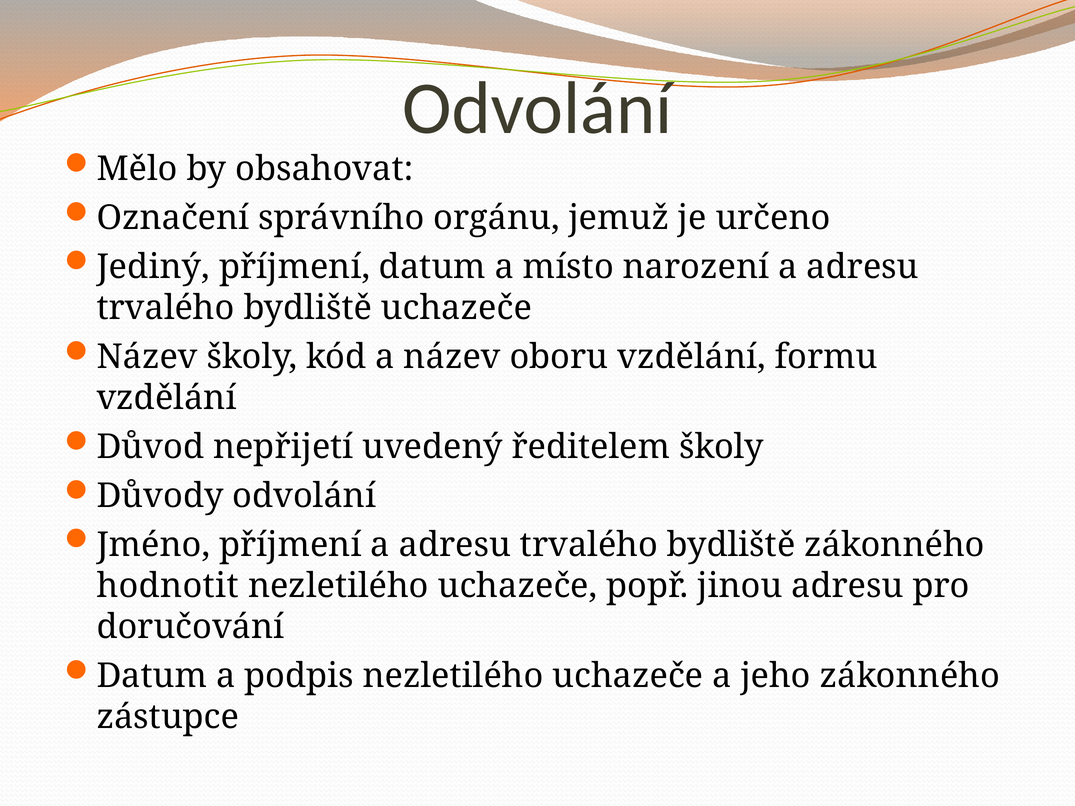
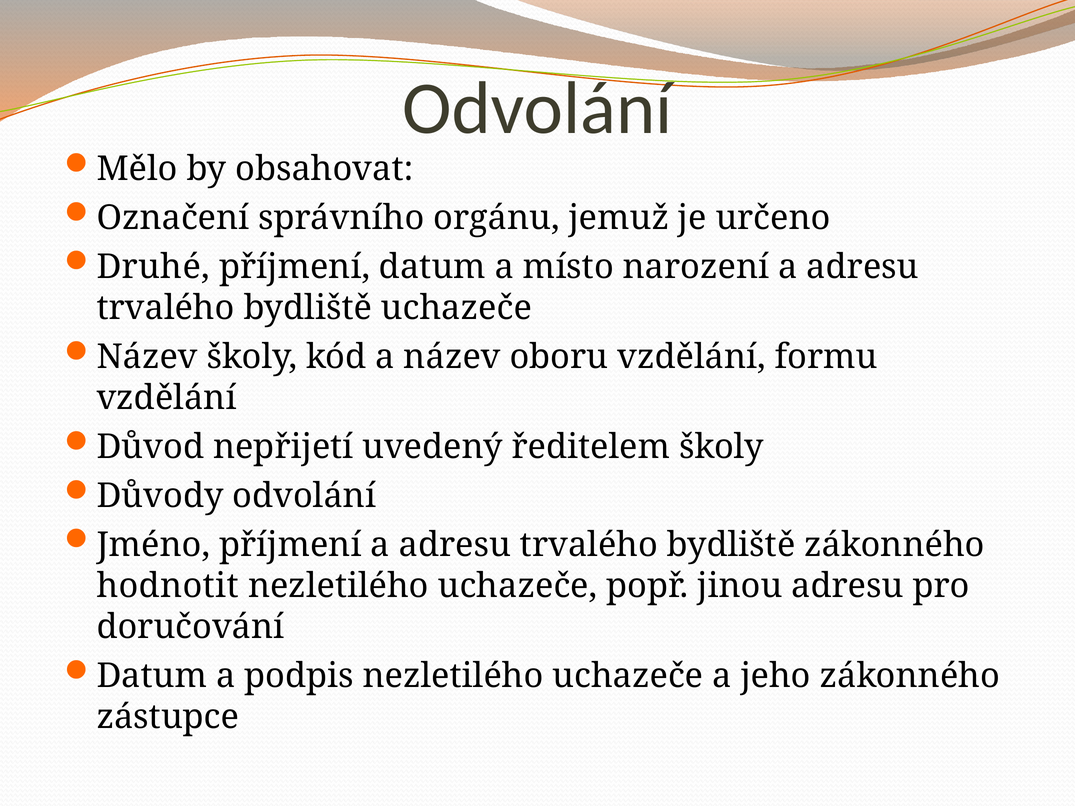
Jediný: Jediný -> Druhé (153, 267)
